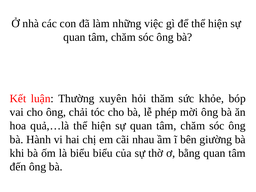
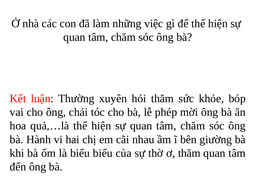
ơ bằng: bằng -> thăm (189, 153)
